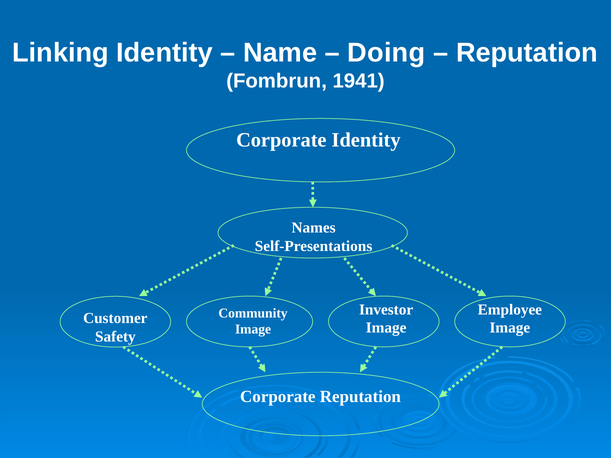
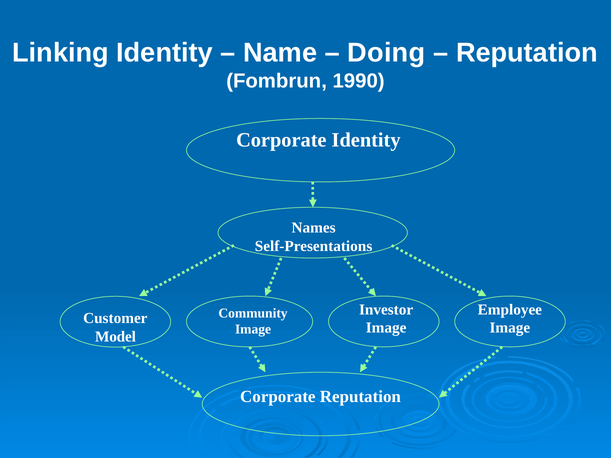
1941: 1941 -> 1990 (359, 81)
Safety: Safety -> Model (115, 337)
